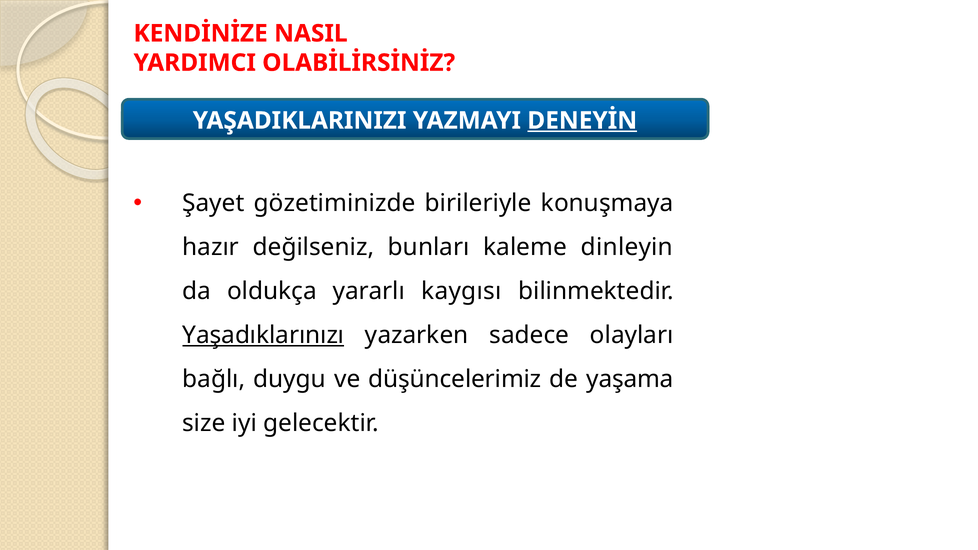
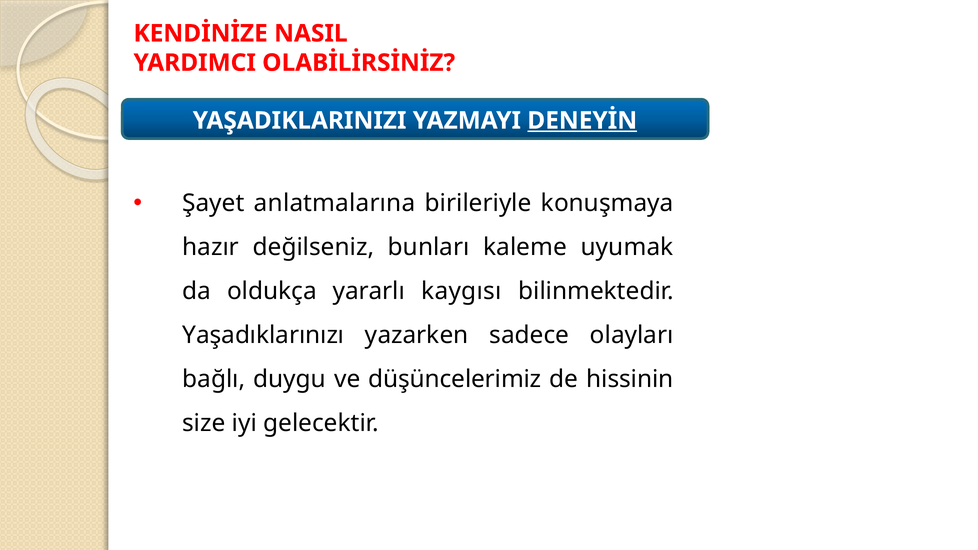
gözetiminizde: gözetiminizde -> anlatmalarına (335, 203)
dinleyin: dinleyin -> uyumak (627, 247)
Yaşadıklarınızı underline: present -> none (263, 335)
yaşama: yaşama -> hissinin (630, 379)
